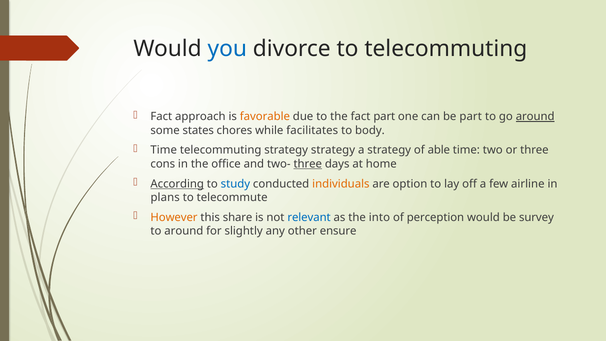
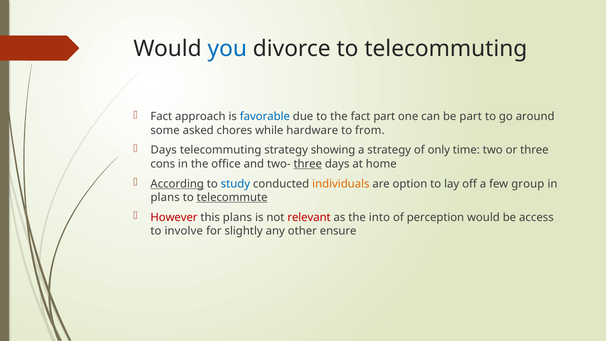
favorable colour: orange -> blue (265, 117)
around underline: present -> none (535, 117)
states: states -> asked (198, 130)
facilitates: facilitates -> hardware (312, 130)
body: body -> from (370, 130)
Time: Time -> Days (164, 150)
strategy strategy: strategy -> showing (333, 150)
able: able -> only (439, 150)
airline: airline -> group (528, 184)
telecommute underline: none -> present (232, 197)
However colour: orange -> red (174, 217)
this share: share -> plans (237, 217)
relevant colour: blue -> red (309, 217)
survey: survey -> access (536, 217)
to around: around -> involve (184, 231)
